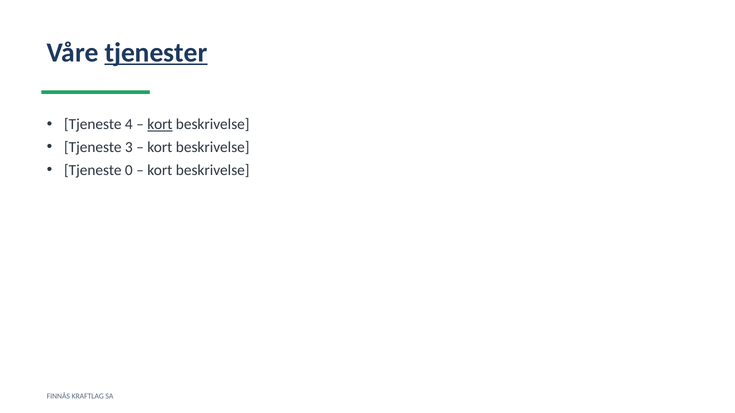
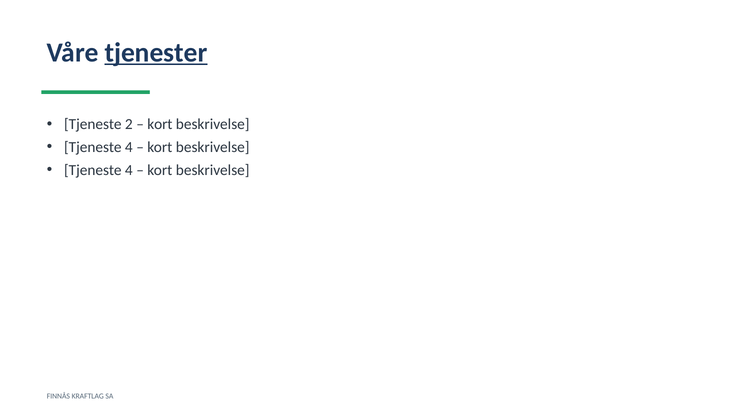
4: 4 -> 2 (129, 124)
kort underline: present -> none (160, 124)
3: 3 -> 4 (129, 147)
0: 0 -> 4 (129, 170)
